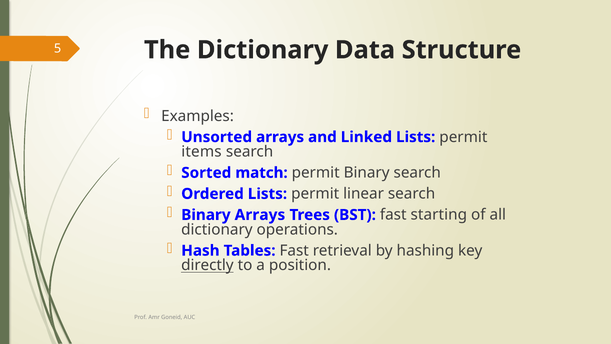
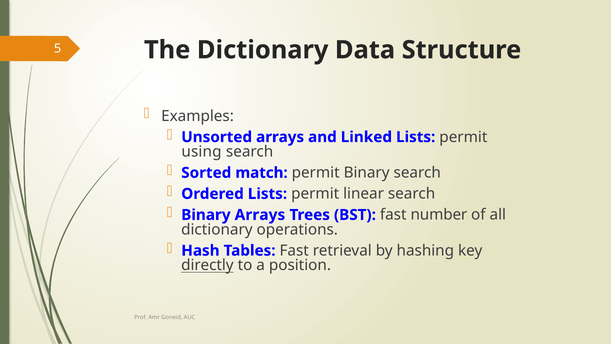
items: items -> using (201, 152)
starting: starting -> number (439, 215)
